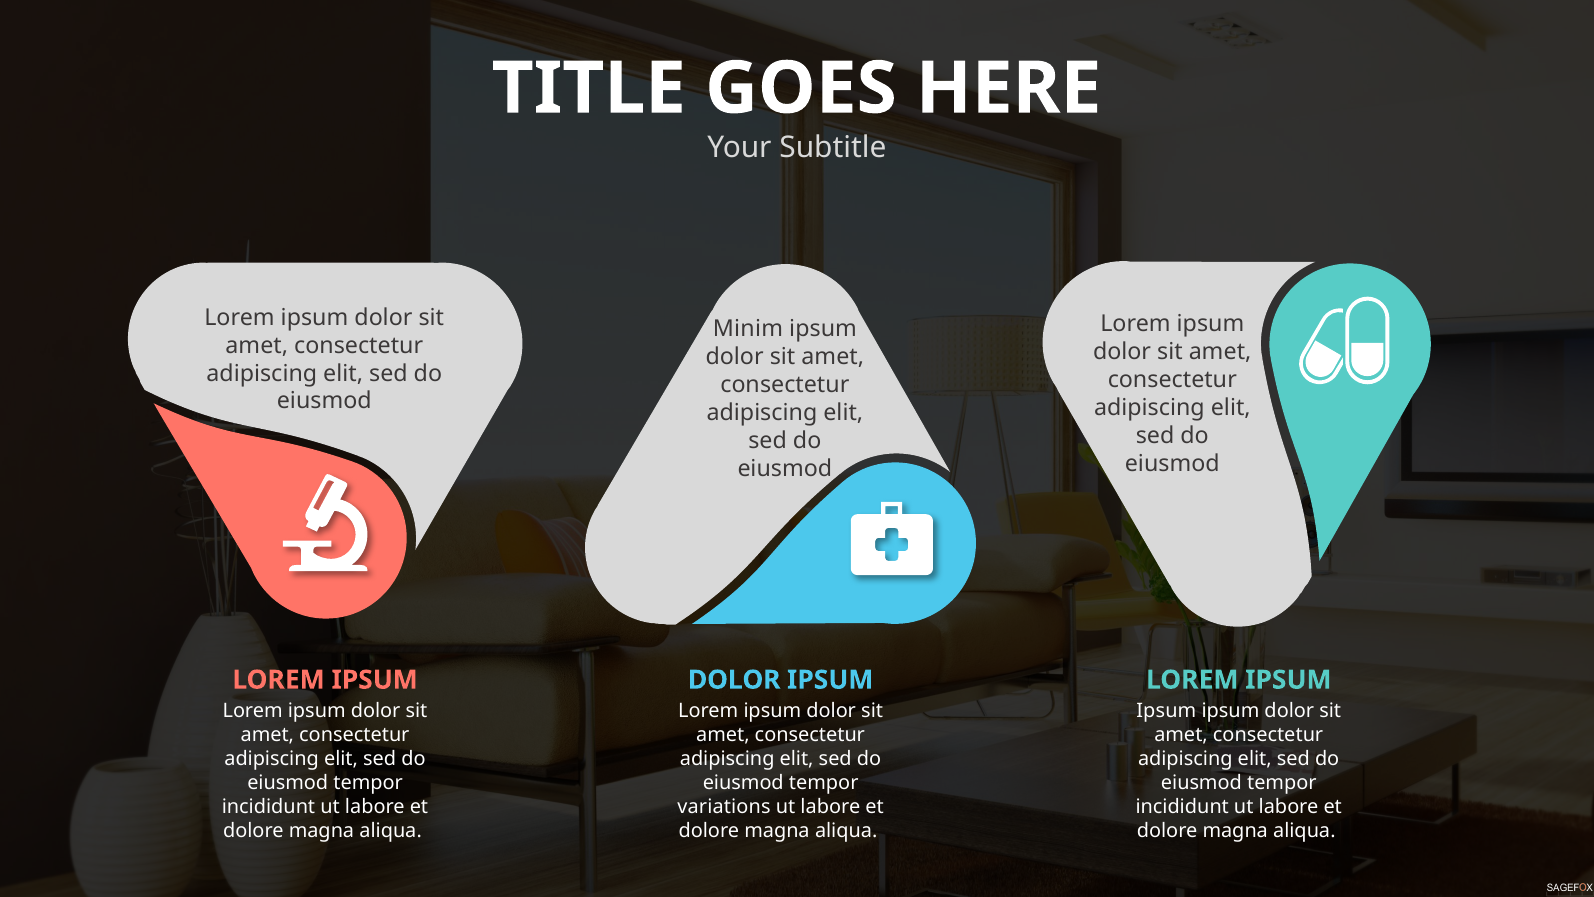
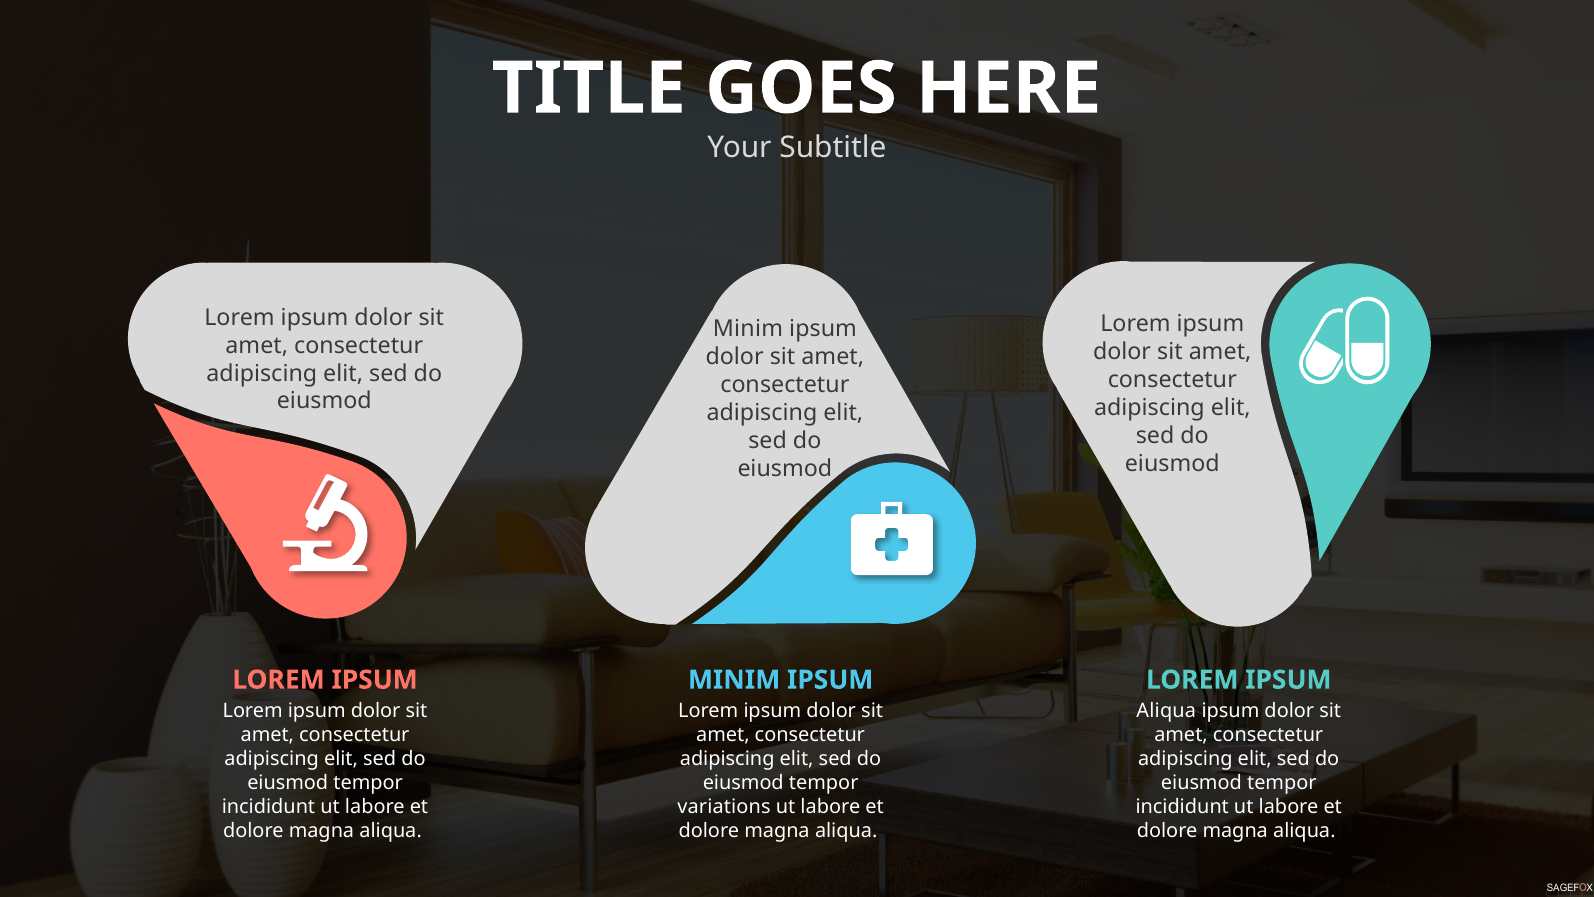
DOLOR: DOLOR -> MINIM (734, 680)
Ipsum: Ipsum -> Aliqua (1166, 711)
